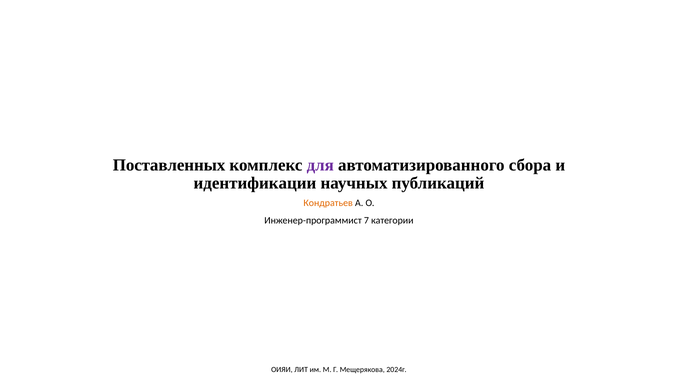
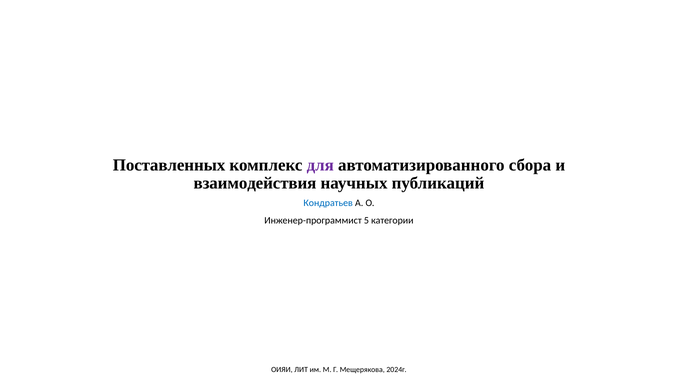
идентификации: идентификации -> взаимодействия (255, 183)
Кондратьев colour: orange -> blue (328, 203)
7: 7 -> 5 (366, 221)
